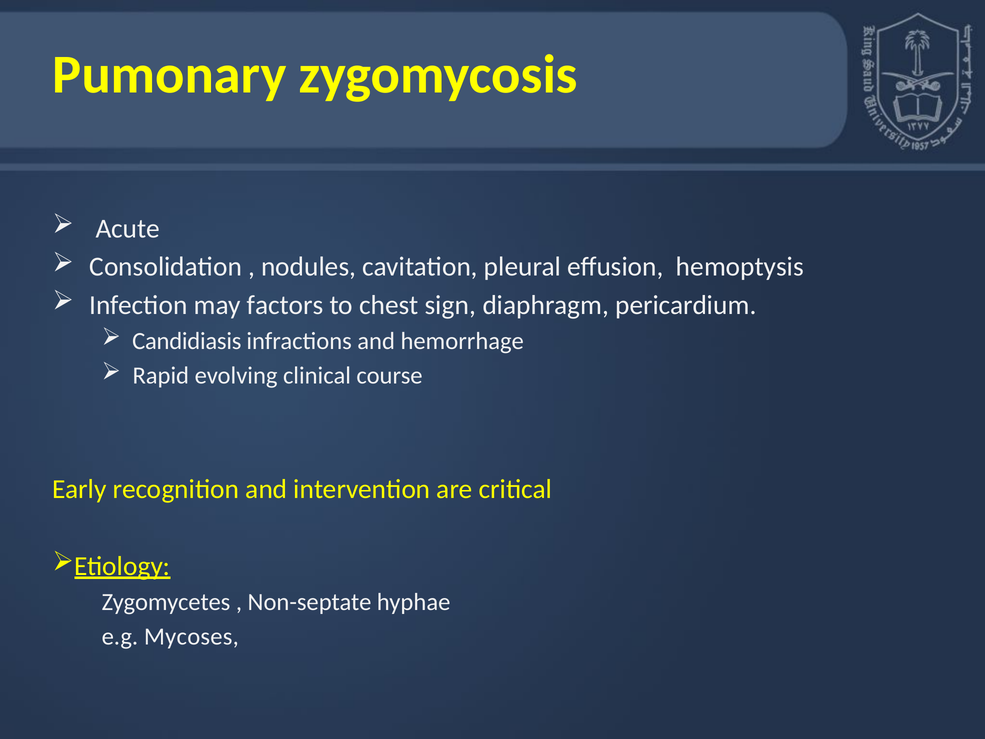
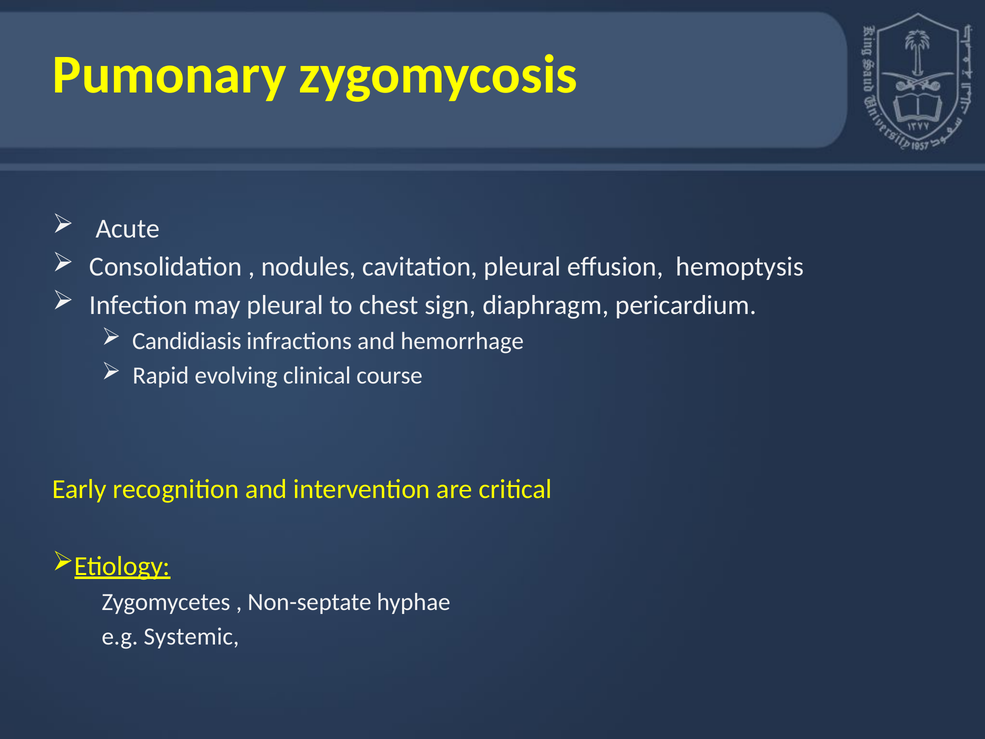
may factors: factors -> pleural (285, 305)
Mycoses: Mycoses -> Systemic (191, 636)
